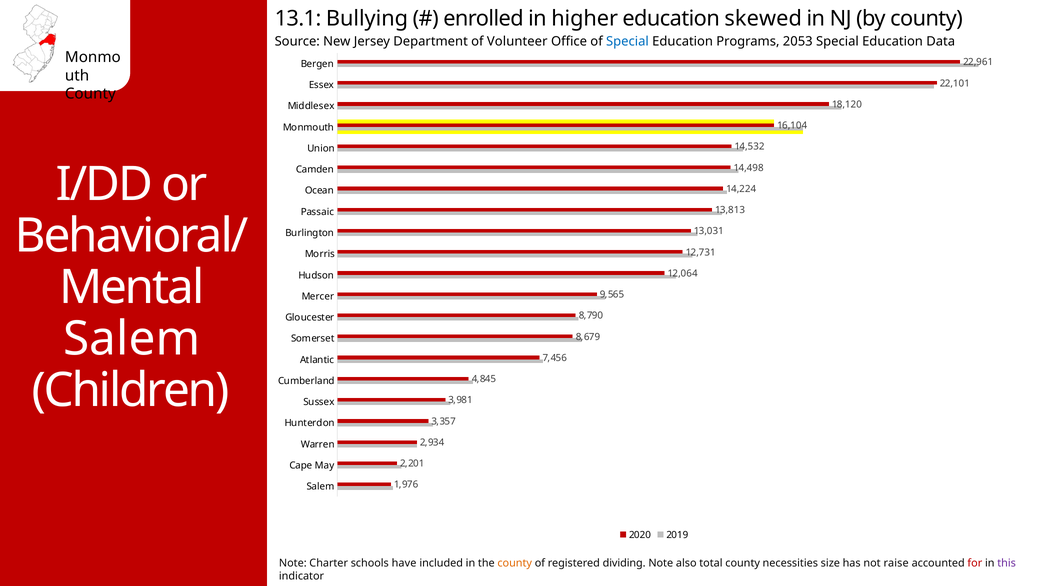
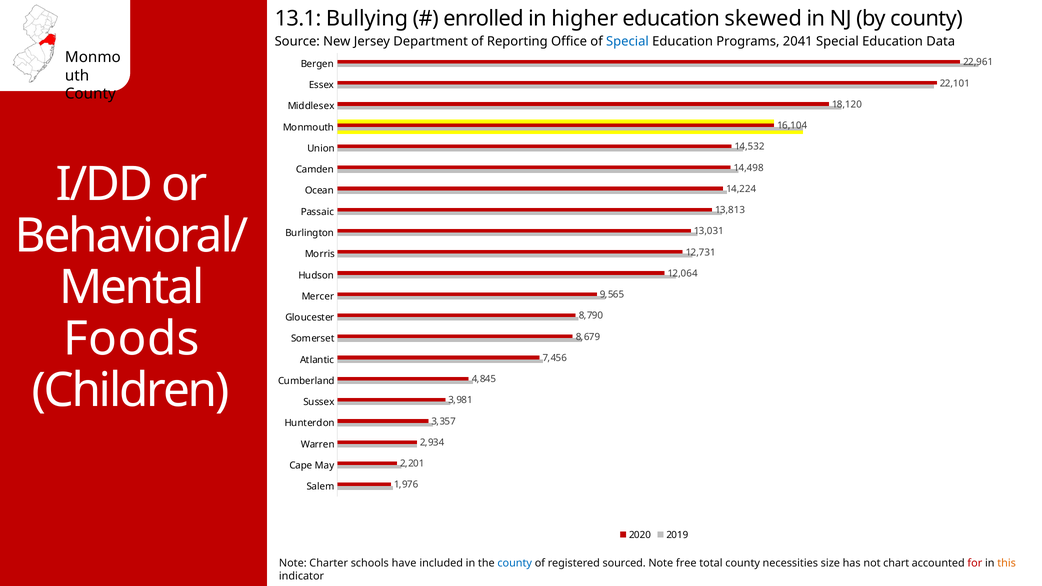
Volunteer: Volunteer -> Reporting (517, 41)
2053: 2053 -> 2041 (798, 41)
Salem: Salem -> Foods (131, 339)
county colour: orange -> blue (515, 563)
dividing: dividing -> sourced (624, 563)
also: also -> free (686, 563)
raise: raise -> chart (896, 563)
this colour: purple -> orange (1007, 563)
